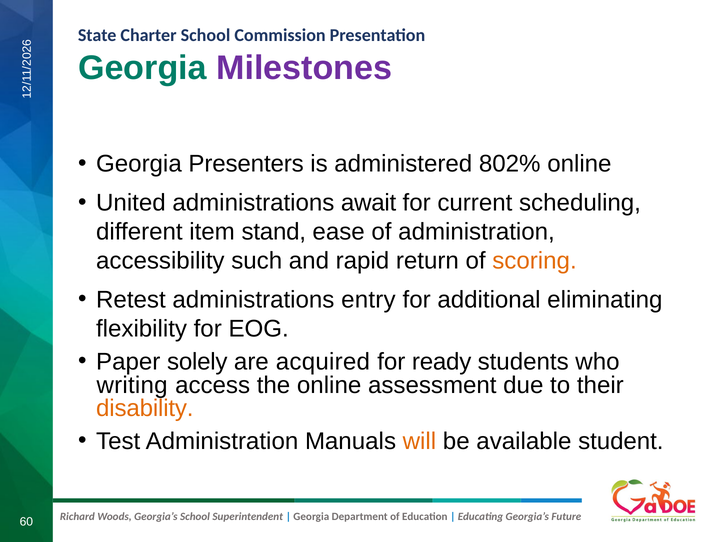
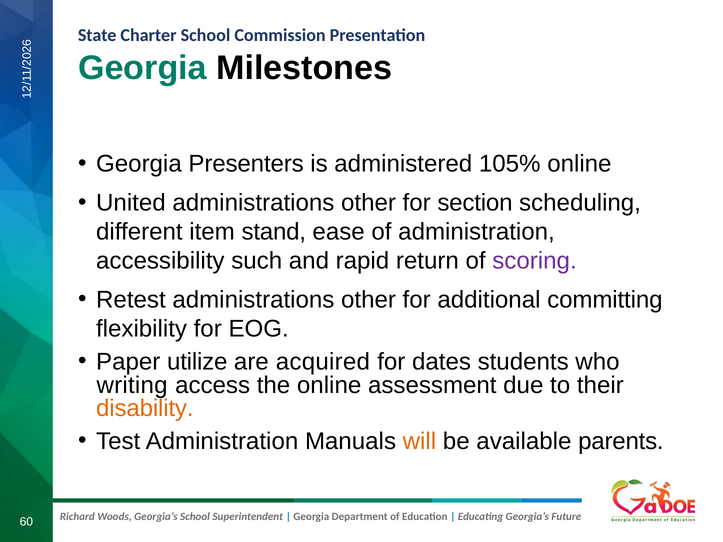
Milestones colour: purple -> black (304, 68)
802%: 802% -> 105% (510, 164)
await: await -> other (369, 203)
current: current -> section (475, 203)
scoring colour: orange -> purple (534, 261)
entry: entry -> other (369, 300)
eliminating: eliminating -> committing (605, 300)
solely: solely -> utilize (197, 362)
ready: ready -> dates (442, 362)
student: student -> parents (621, 442)
